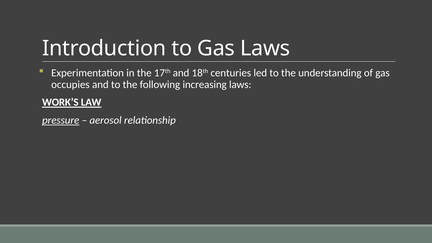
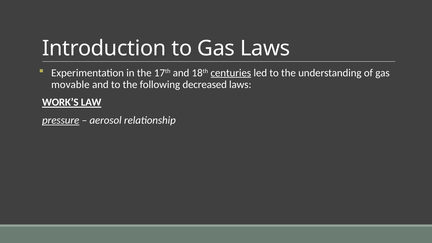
centuries underline: none -> present (231, 73)
occupies: occupies -> movable (70, 84)
increasing: increasing -> decreased (205, 84)
